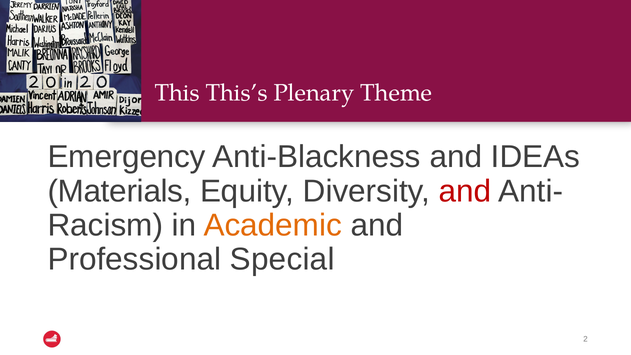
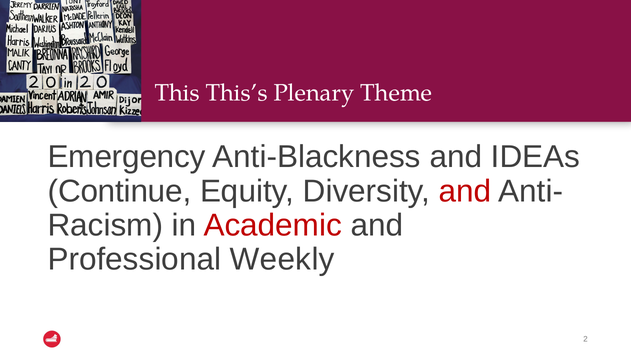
Materials: Materials -> Continue (120, 191)
Academic colour: orange -> red (273, 225)
Special: Special -> Weekly (282, 259)
